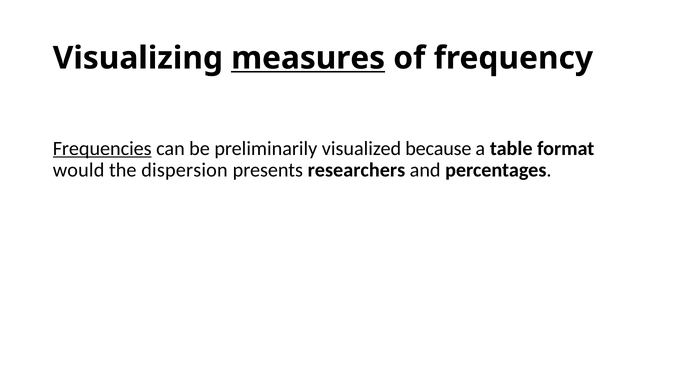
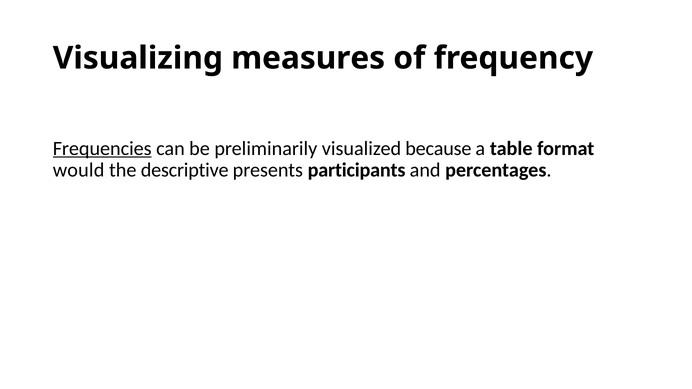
measures underline: present -> none (308, 58)
dispersion: dispersion -> descriptive (185, 170)
researchers: researchers -> participants (357, 170)
